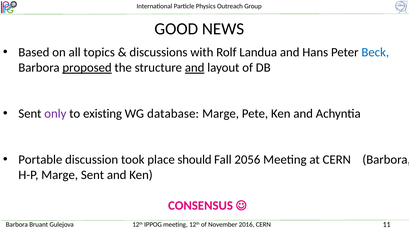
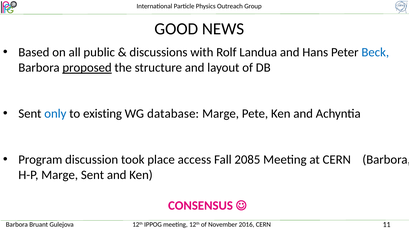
topics: topics -> public (99, 52)
and underline: present -> none (195, 68)
only colour: purple -> blue (55, 114)
Portable: Portable -> Program (40, 160)
should: should -> access (194, 160)
2056: 2056 -> 2085 (247, 160)
